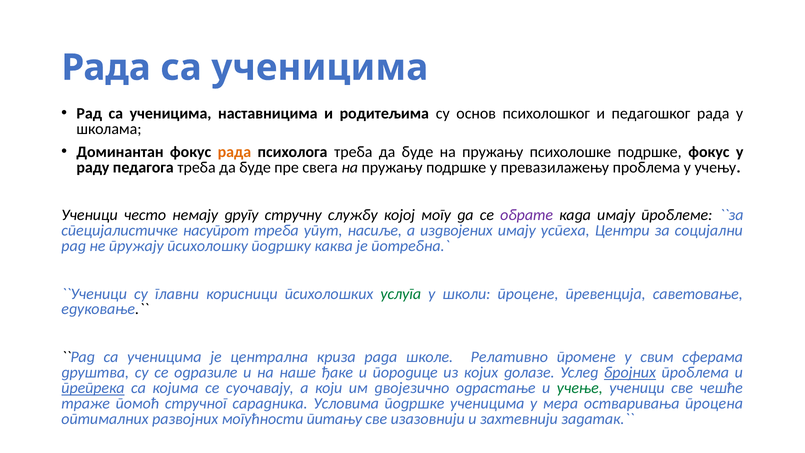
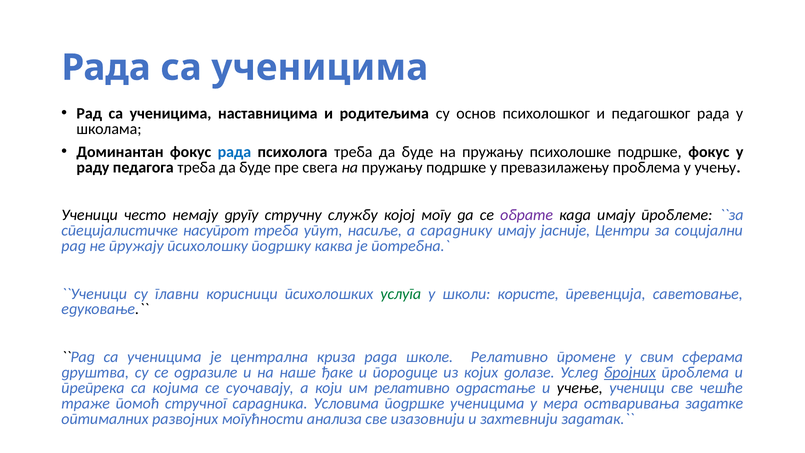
рада colour: orange -> blue (234, 152)
издвојених: издвојених -> сараднику (456, 230)
успеха: успеха -> јасније (565, 230)
процене: процене -> користе (528, 294)
препрека underline: present -> none (93, 388)
им двојезично: двојезично -> релативно (412, 388)
учење colour: green -> black (580, 388)
процена: процена -> задатке (714, 403)
питању: питању -> анализа (334, 419)
